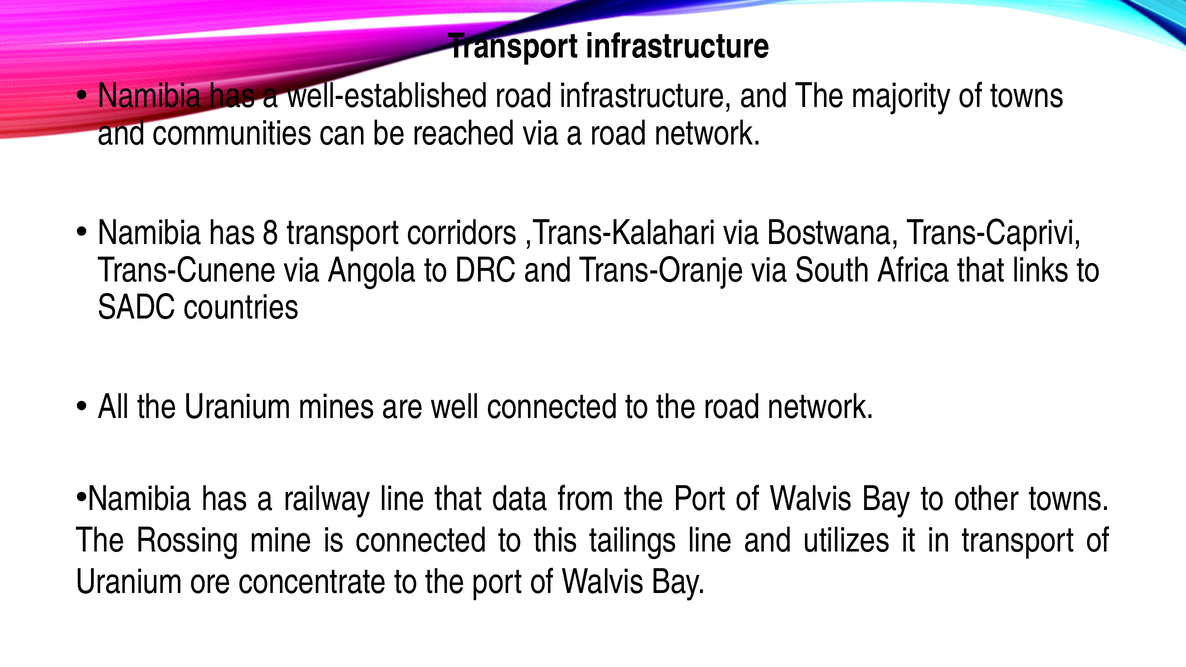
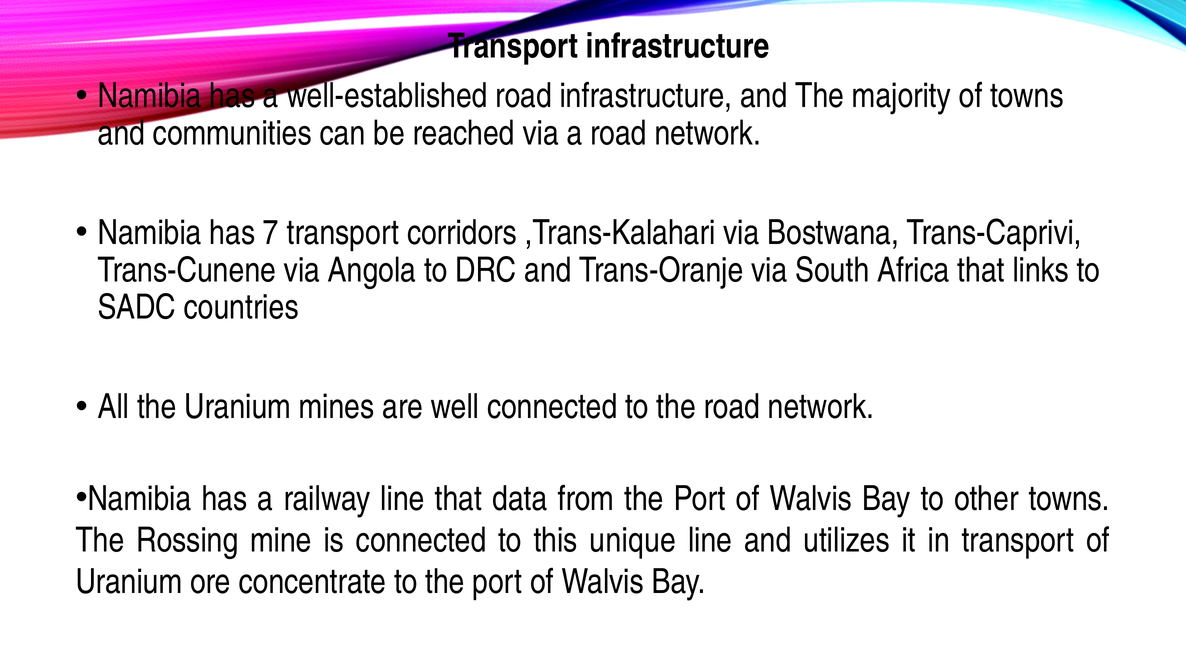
8: 8 -> 7 (271, 233)
tailings: tailings -> unique (633, 540)
